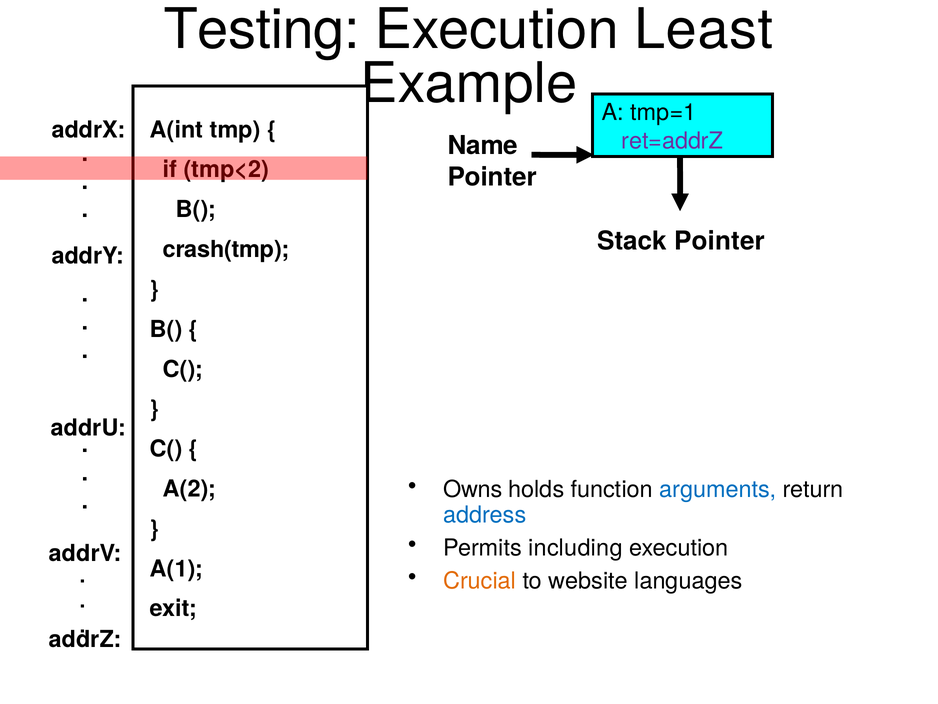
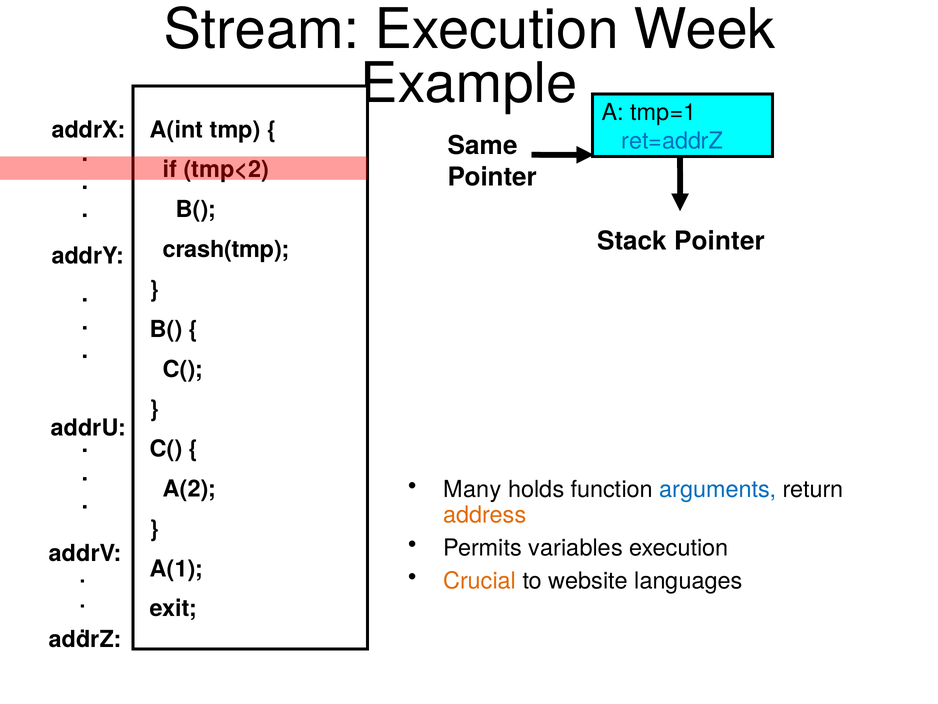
Testing: Testing -> Stream (261, 30)
Least: Least -> Week (704, 30)
ret=addrZ colour: purple -> blue (672, 141)
Name: Name -> Same (483, 146)
Owns: Owns -> Many (472, 489)
address colour: blue -> orange (485, 515)
including: including -> variables (576, 548)
